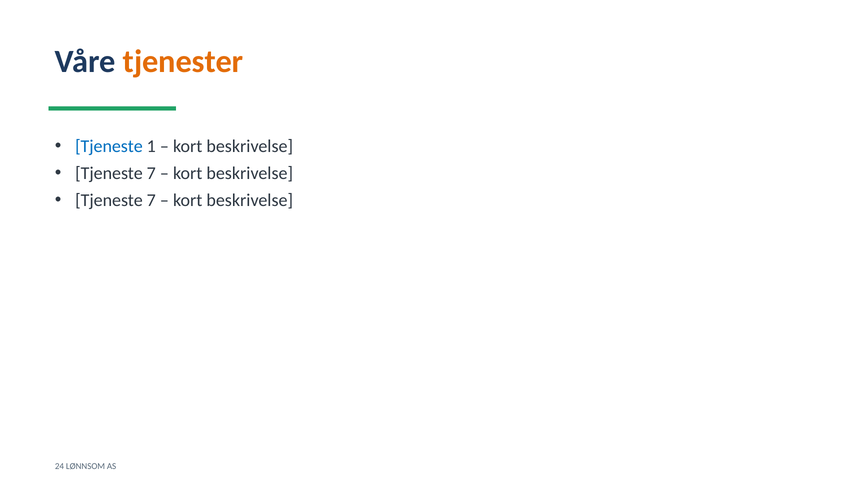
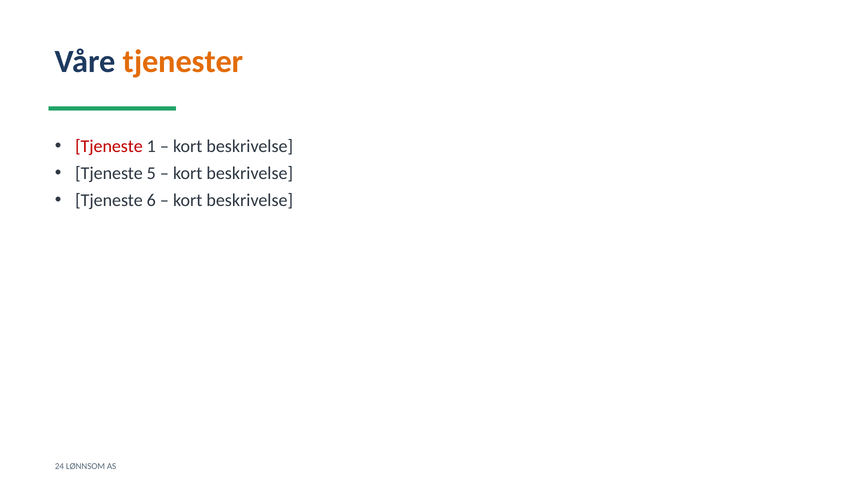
Tjeneste colour: blue -> red (109, 146)
7: 7 -> 5 (151, 173)
7: 7 -> 6 (151, 200)
